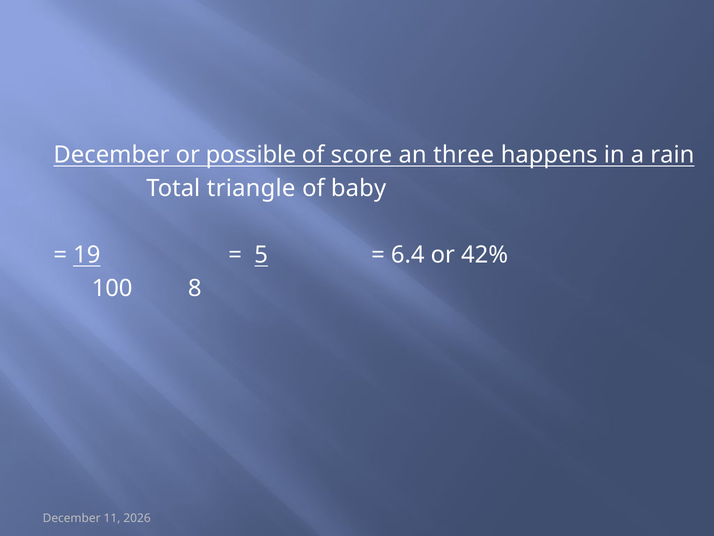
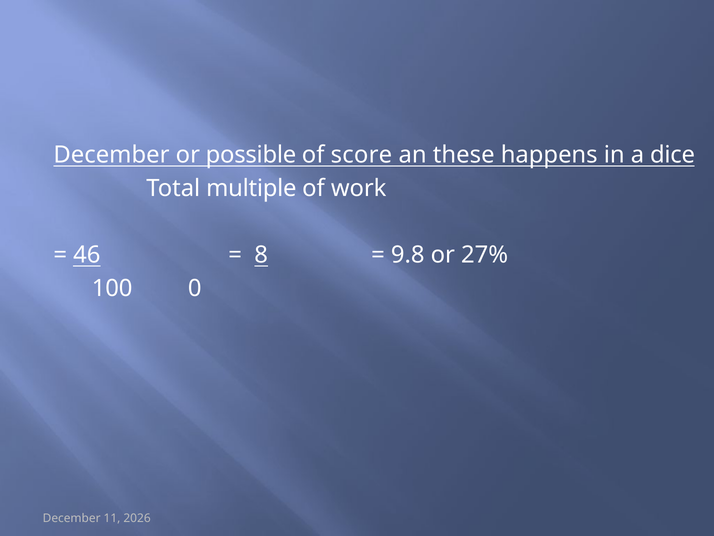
three: three -> these (464, 155)
rain: rain -> dice (673, 155)
triangle: triangle -> multiple (251, 188)
baby: baby -> work (359, 188)
19: 19 -> 46 (87, 255)
5: 5 -> 8 (261, 255)
6.4: 6.4 -> 9.8 (408, 255)
42%: 42% -> 27% (485, 255)
8: 8 -> 0 (195, 288)
